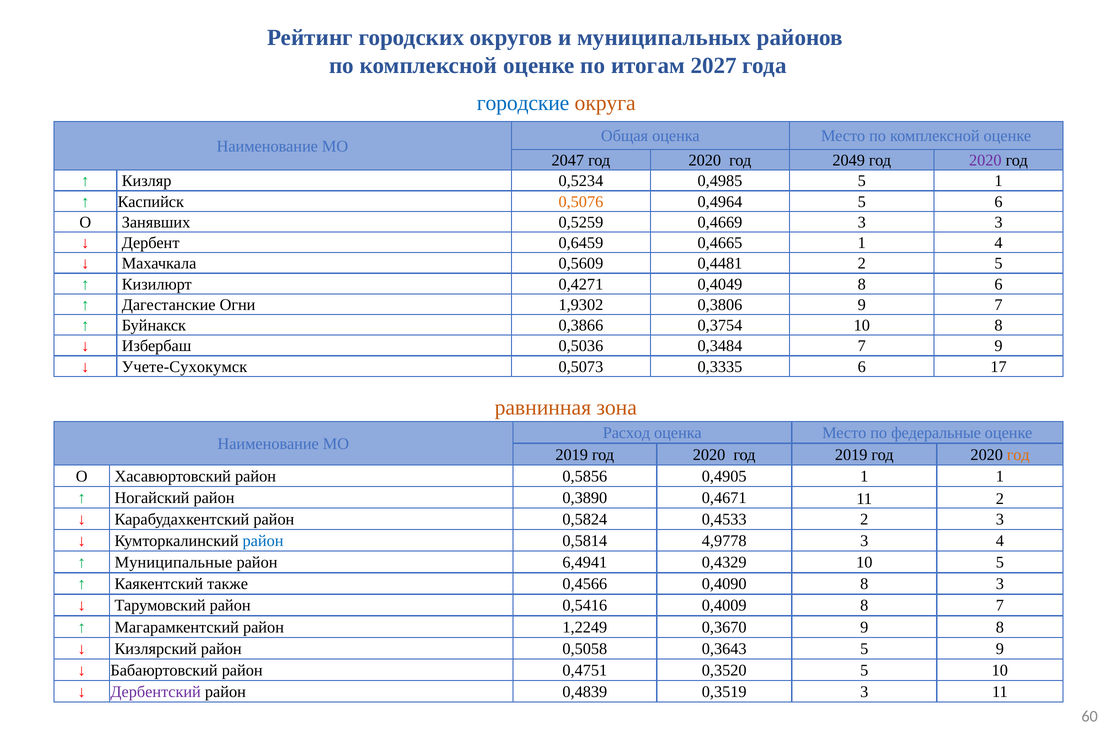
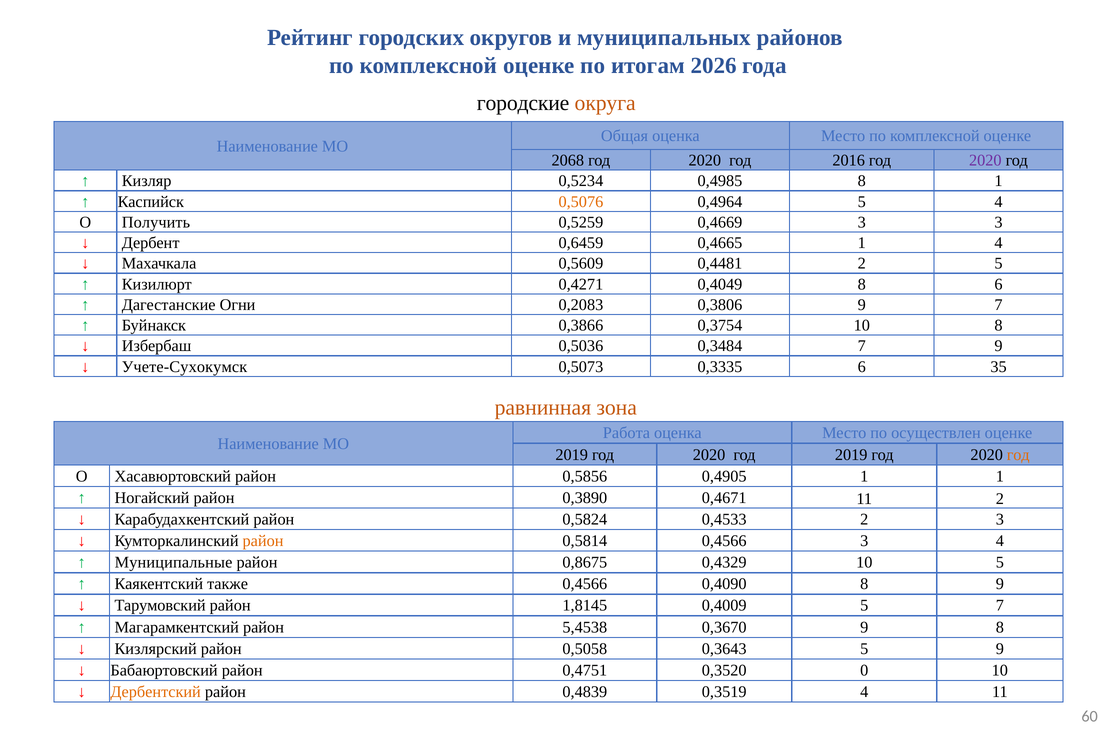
2027: 2027 -> 2026 (714, 66)
городские colour: blue -> black (523, 103)
2047: 2047 -> 2068 (568, 160)
2049: 2049 -> 2016 (849, 160)
0,4985 5: 5 -> 8 (862, 181)
5 6: 6 -> 4 (998, 202)
Занявших: Занявших -> Получить (156, 222)
1,9302: 1,9302 -> 0,2083 (581, 305)
17: 17 -> 35 (999, 367)
Расход: Расход -> Работа (626, 433)
федеральные: федеральные -> осуществлен (936, 433)
район colour: blue -> orange (263, 541)
0,5814 4,9778: 4,9778 -> 0,4566 (724, 541)
6,4941: 6,4941 -> 0,8675 (585, 563)
8 3: 3 -> 9 (1000, 584)
0,5416: 0,5416 -> 1,8145 (585, 606)
0,4009 8: 8 -> 5 (864, 606)
1,2249: 1,2249 -> 5,4538 (585, 627)
0,3520 5: 5 -> 0 (864, 670)
Дербентский colour: purple -> orange (156, 692)
0,3519 3: 3 -> 4 (864, 692)
